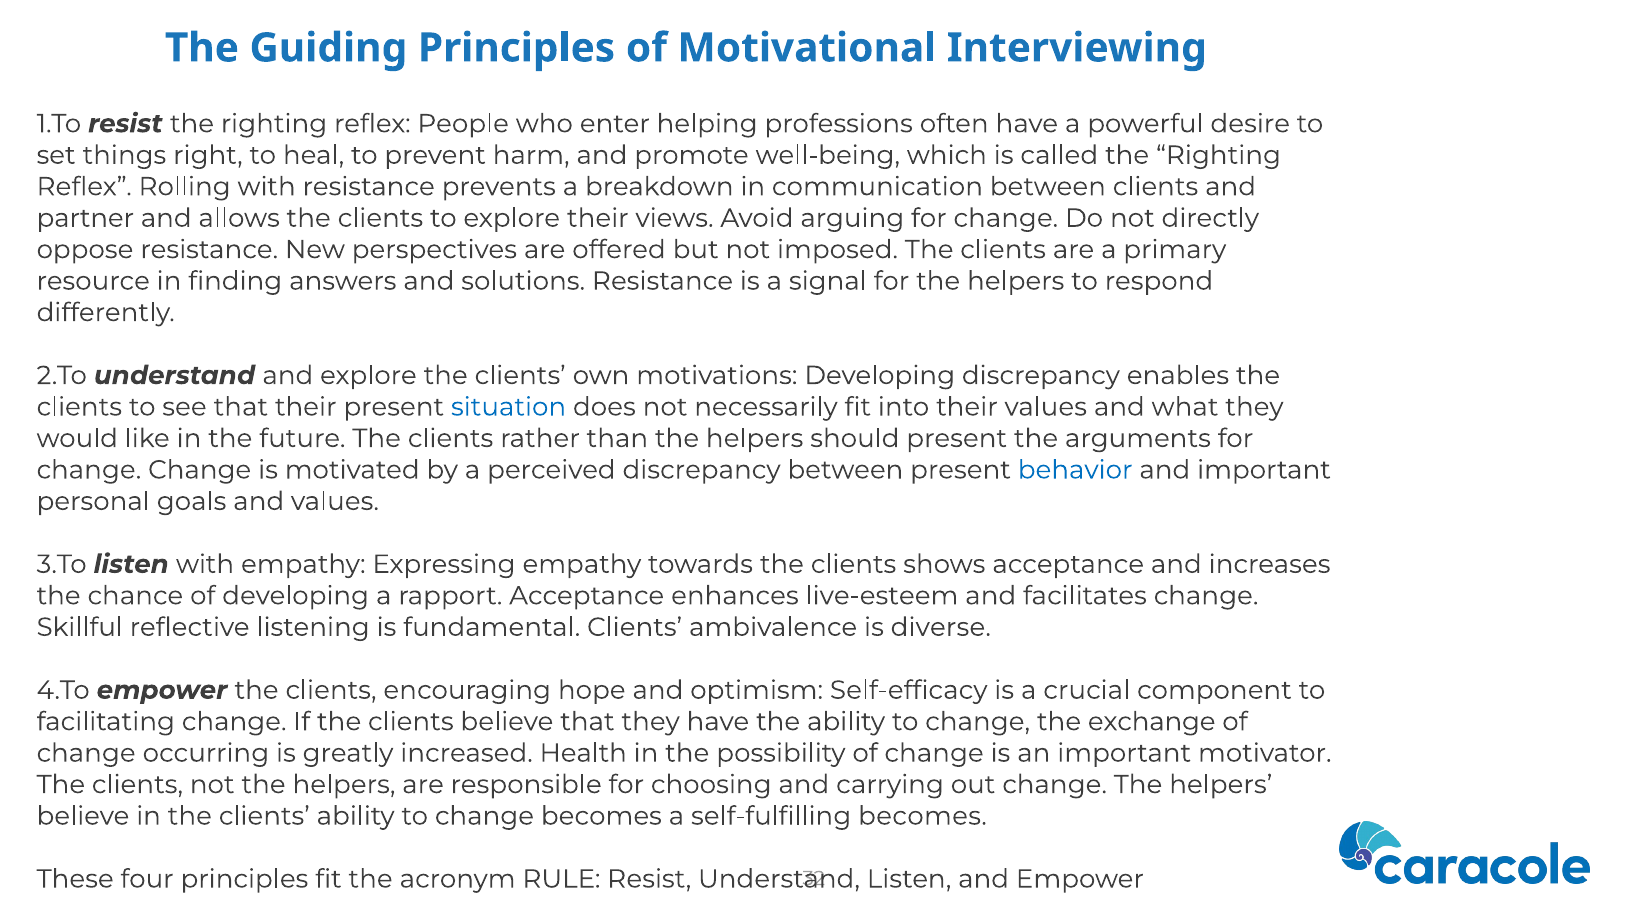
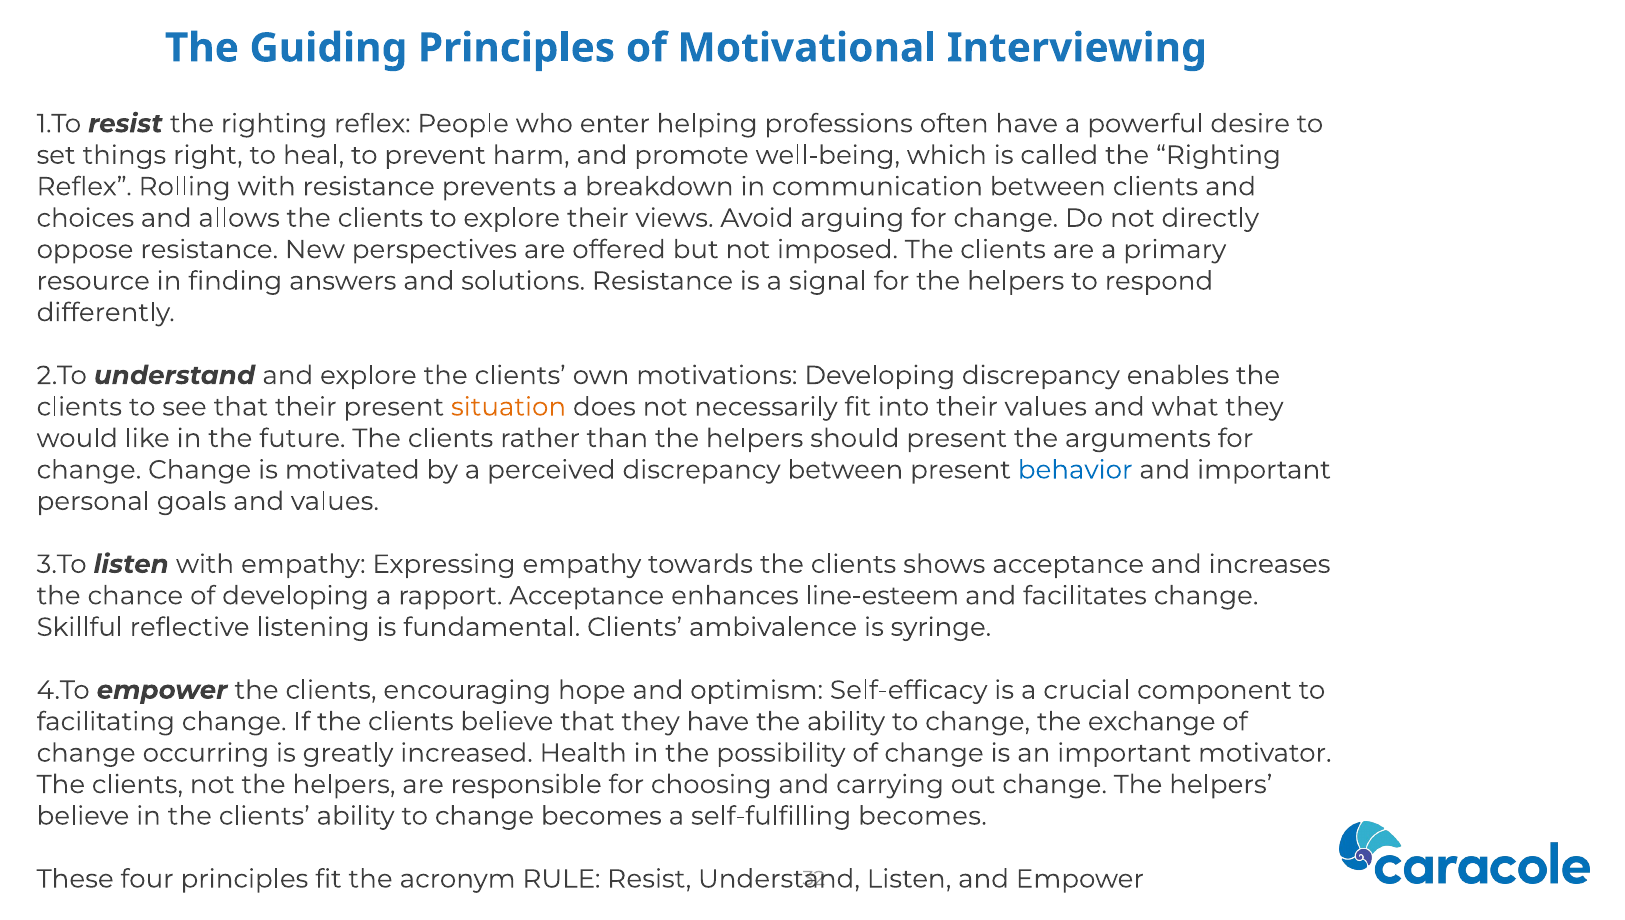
partner: partner -> choices (85, 218)
situation colour: blue -> orange (509, 407)
live-esteem: live-esteem -> line-esteem (882, 596)
diverse: diverse -> syringe (941, 627)
